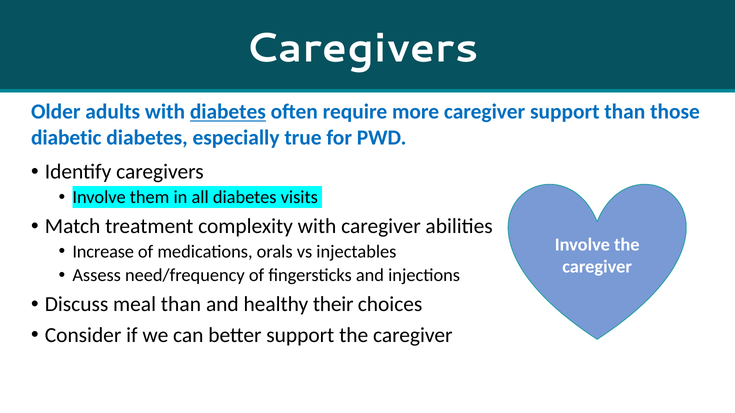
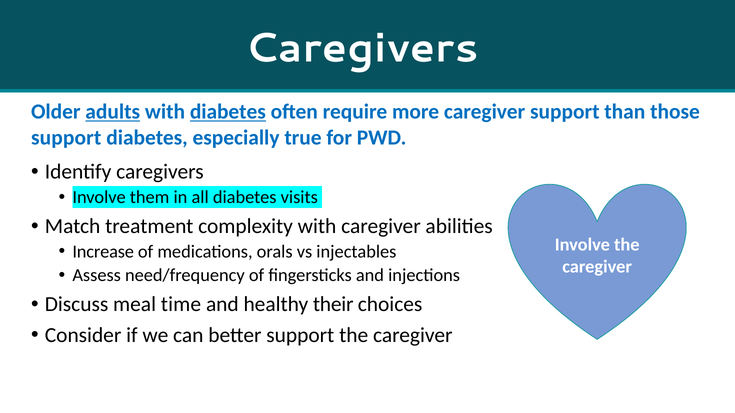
adults underline: none -> present (113, 112)
diabetic: diabetic -> support (66, 138)
meal than: than -> time (181, 305)
